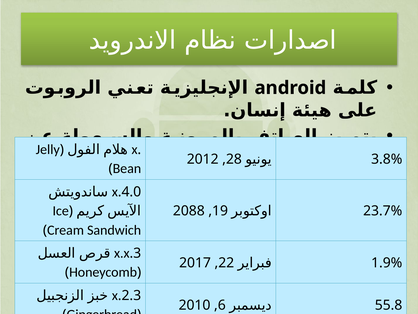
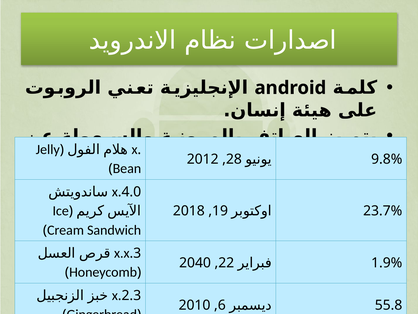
3.8%: 3.8% -> 9.8% (387, 159)
2088: 2088 -> 2018 (189, 211)
2017: 2017 -> 2040 (195, 262)
